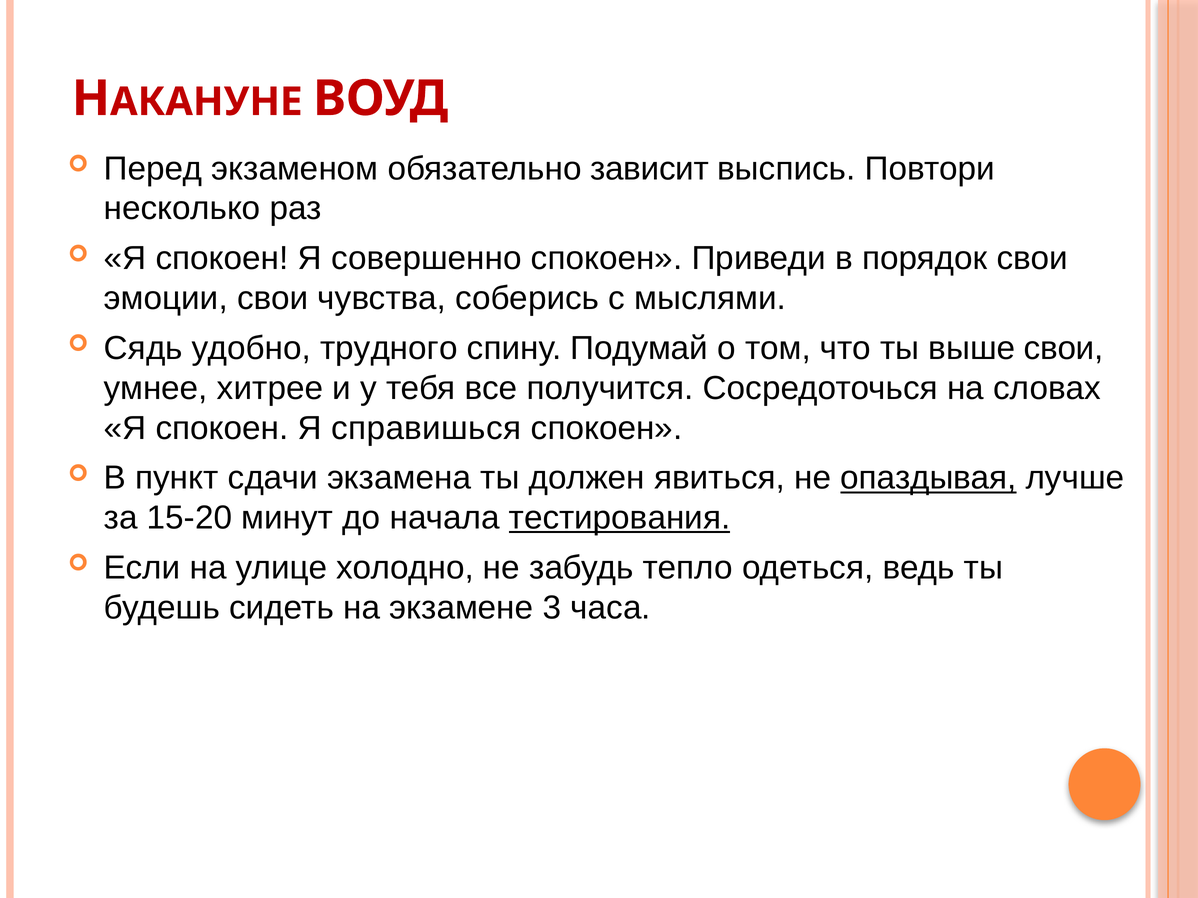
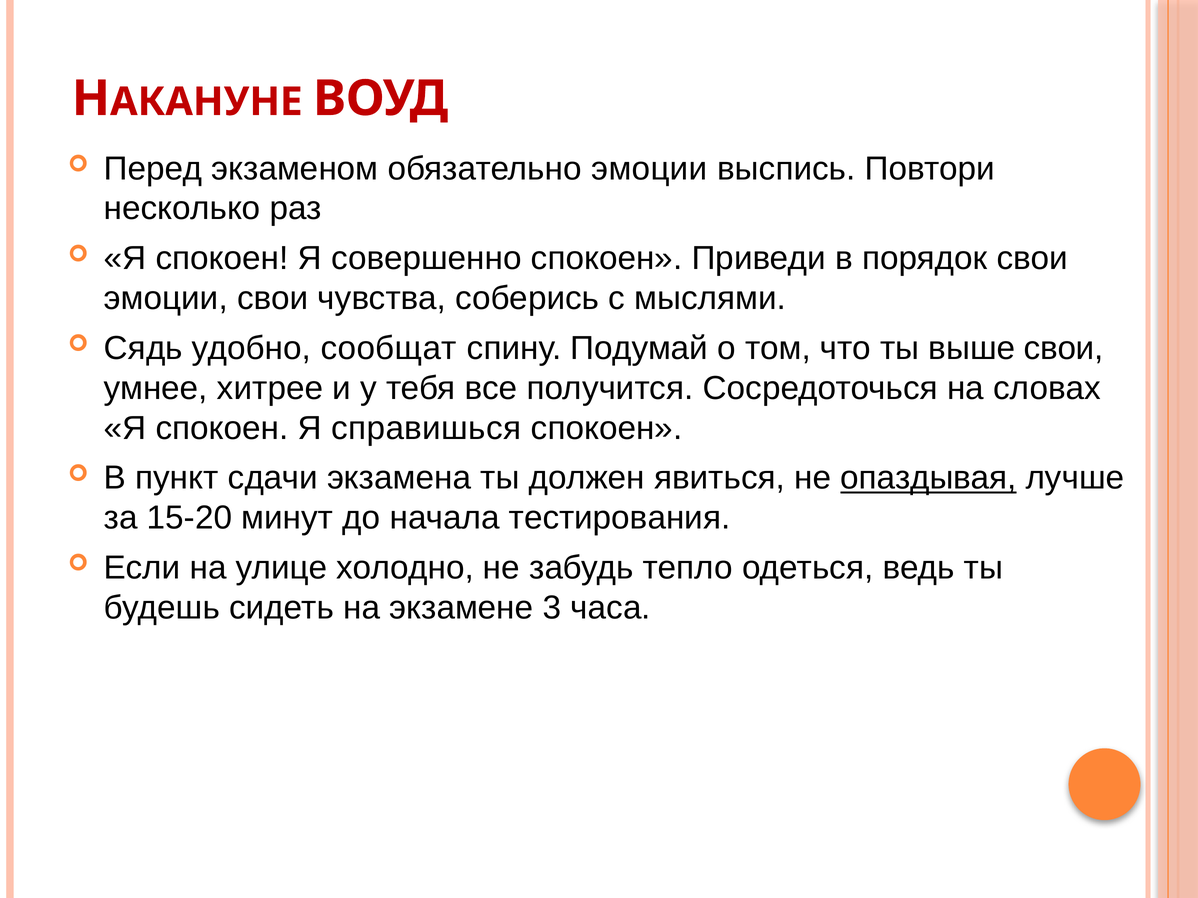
обязательно зависит: зависит -> эмоции (649, 169)
трудного: трудного -> сообщат (389, 348)
тестирования underline: present -> none (620, 518)
